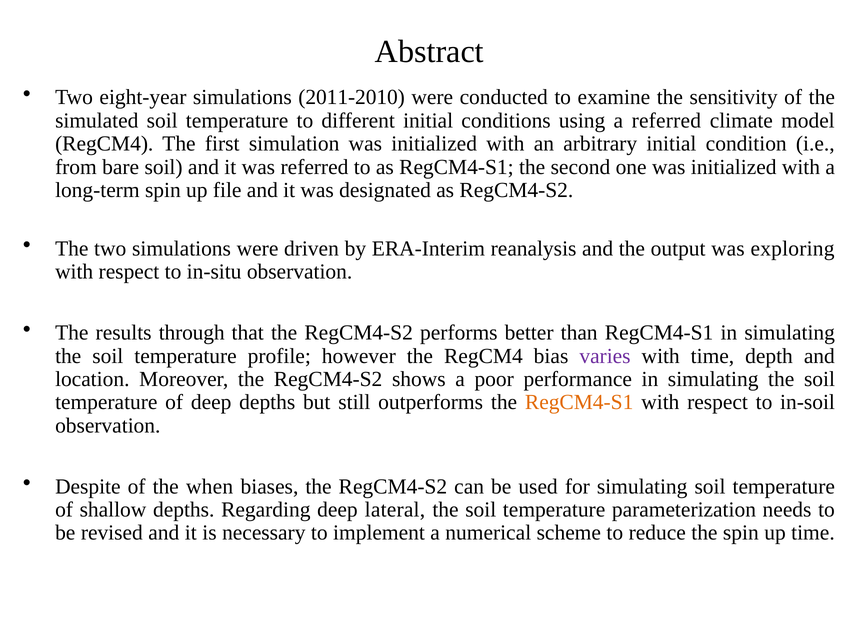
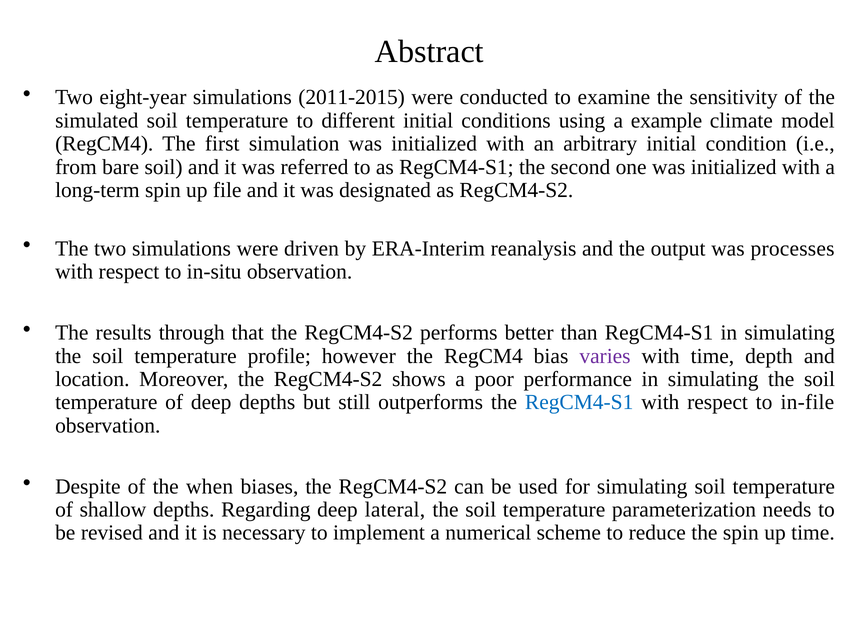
2011-2010: 2011-2010 -> 2011-2015 (352, 97)
a referred: referred -> example (667, 121)
exploring: exploring -> processes (793, 249)
RegCM4-S1 colour: orange -> blue (579, 402)
in-soil: in-soil -> in-file (807, 402)
